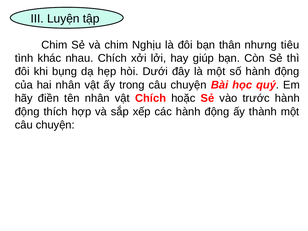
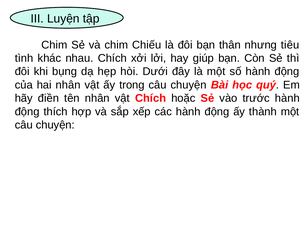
Nghịu: Nghịu -> Chiếu (147, 45)
